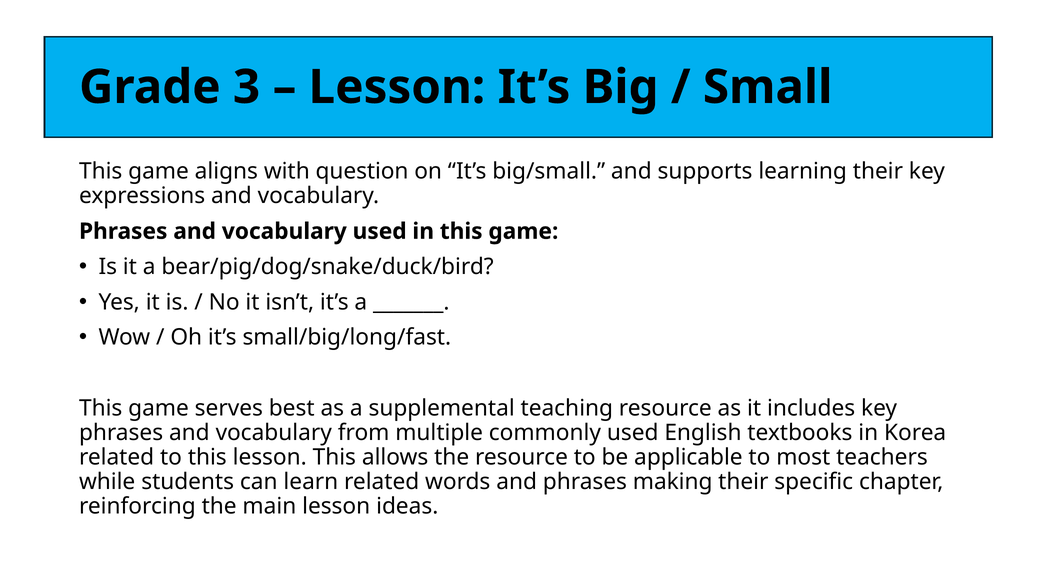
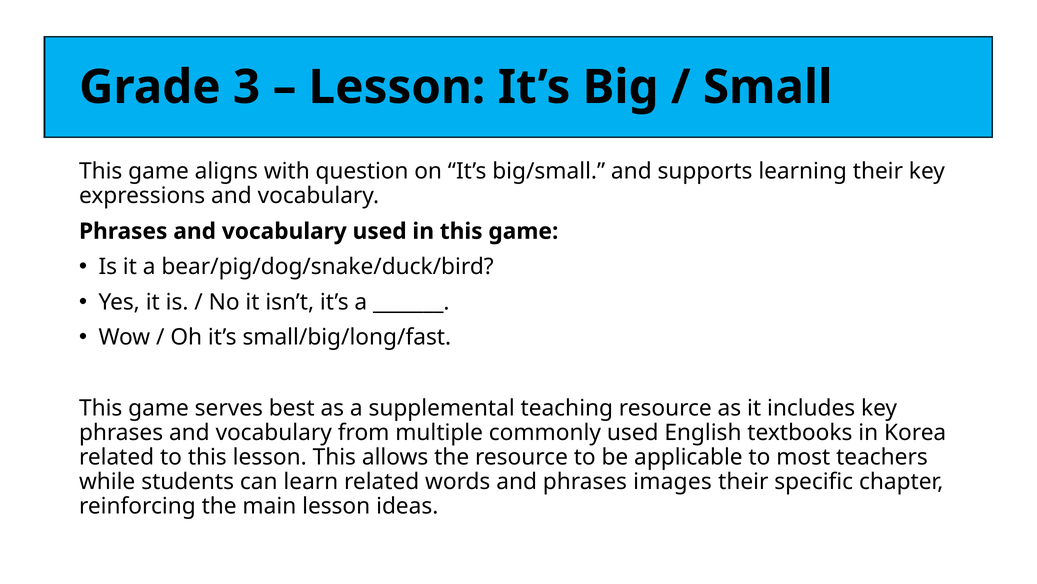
making: making -> images (673, 481)
